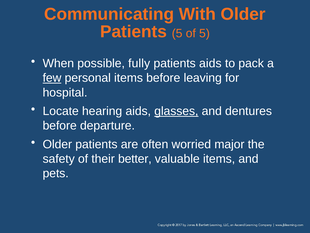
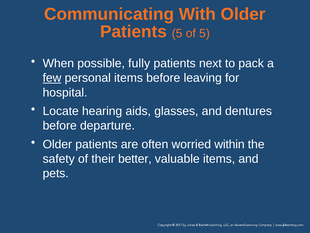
patients aids: aids -> next (210, 63)
glasses underline: present -> none (176, 111)
major: major -> within (229, 144)
